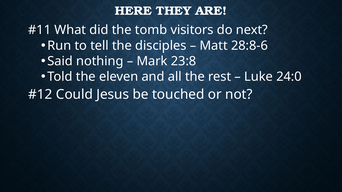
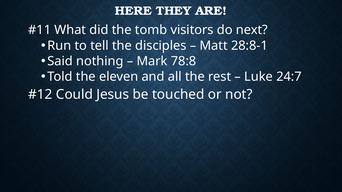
28:8-6: 28:8-6 -> 28:8-1 (249, 46)
23:8: 23:8 -> 78:8 (184, 61)
24:0: 24:0 -> 24:7 (289, 77)
